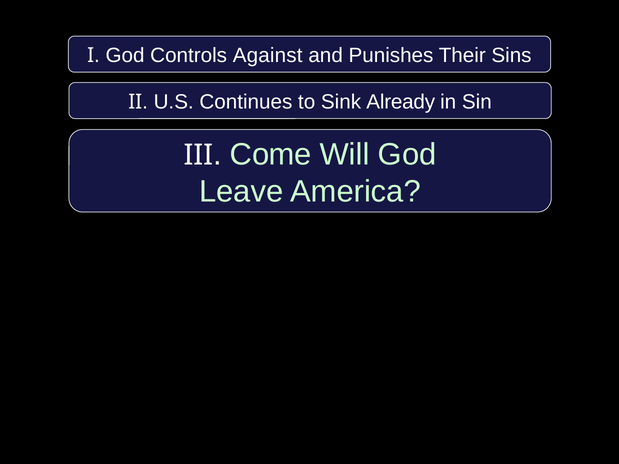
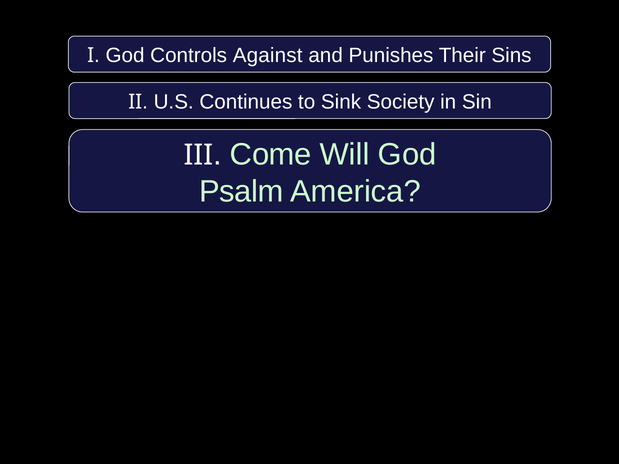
Already: Already -> Society (401, 102)
Leave: Leave -> Psalm (241, 192)
